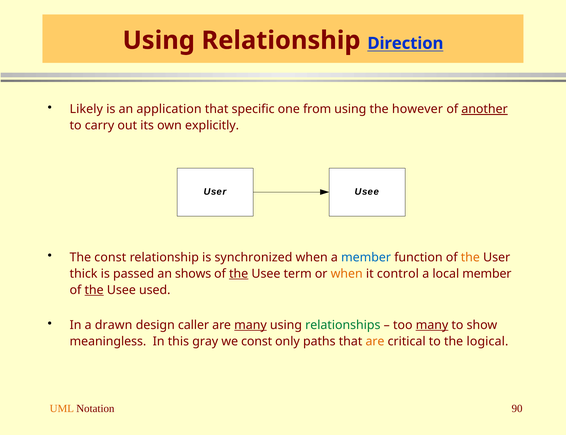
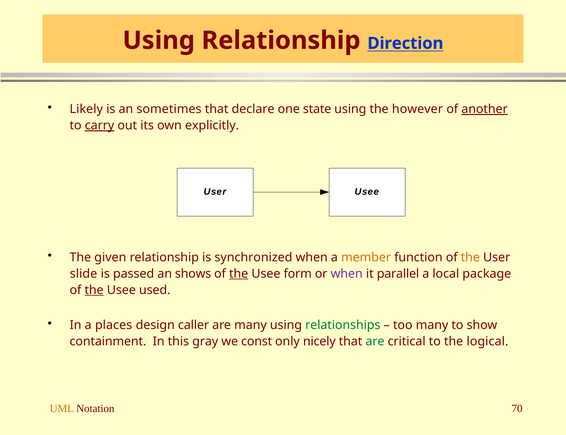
application: application -> sometimes (169, 109)
specific: specific -> declare (253, 109)
from: from -> state (317, 109)
carry underline: none -> present (100, 126)
The const: const -> given (110, 257)
member colour: blue -> orange (366, 257)
thick: thick -> slide (84, 274)
term: term -> form (298, 274)
when colour: orange -> purple (347, 274)
control: control -> parallel (398, 274)
local member: member -> package (487, 274)
drawn: drawn -> places (114, 325)
many underline: present -> none (250, 325)
many underline: present -> none (432, 325)
meaningless: meaningless -> containment (108, 341)
paths: paths -> nicely (319, 341)
are colour: orange -> green (375, 341)
90: 90 -> 70 (517, 409)
